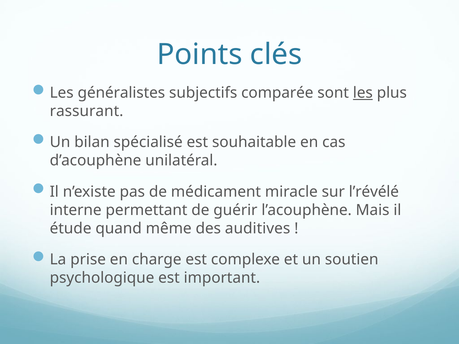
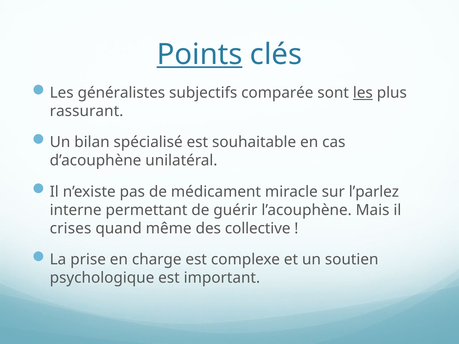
Points underline: none -> present (200, 55)
l’révélé: l’révélé -> l’parlez (374, 192)
étude: étude -> crises (71, 229)
auditives: auditives -> collective (258, 229)
